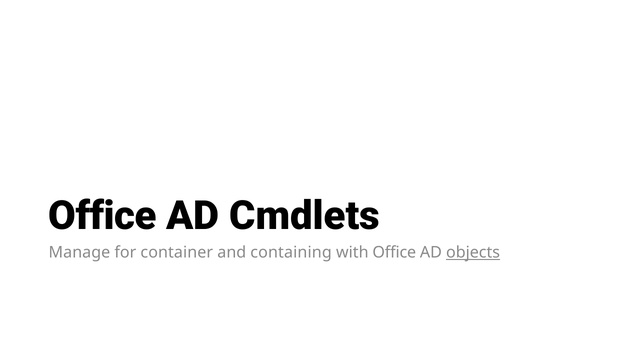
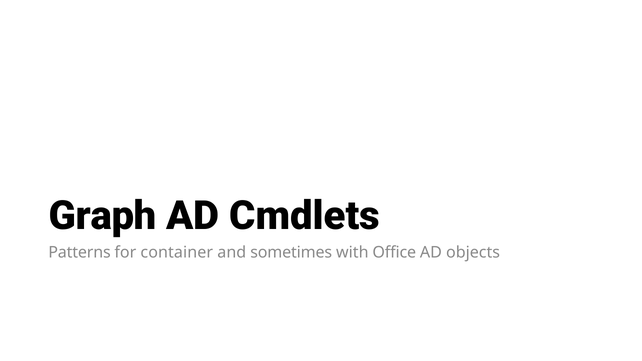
Office: Office -> Graph (103, 216)
Manage: Manage -> Patterns (80, 253)
containing: containing -> sometimes (291, 253)
objects underline: present -> none (473, 253)
